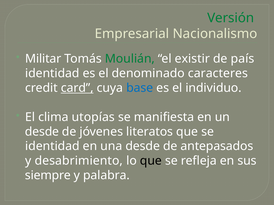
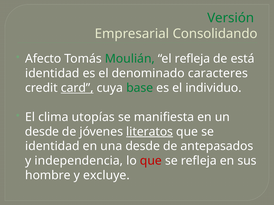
Nacionalismo: Nacionalismo -> Consolidando (215, 34)
Militar: Militar -> Afecto (43, 59)
el existir: existir -> refleja (192, 59)
país: país -> está (243, 59)
base colour: blue -> green (140, 88)
literatos underline: none -> present (150, 132)
desabrimiento: desabrimiento -> independencia (79, 161)
que colour: black -> red (151, 161)
siempre: siempre -> hombre (48, 176)
palabra: palabra -> excluye (106, 176)
